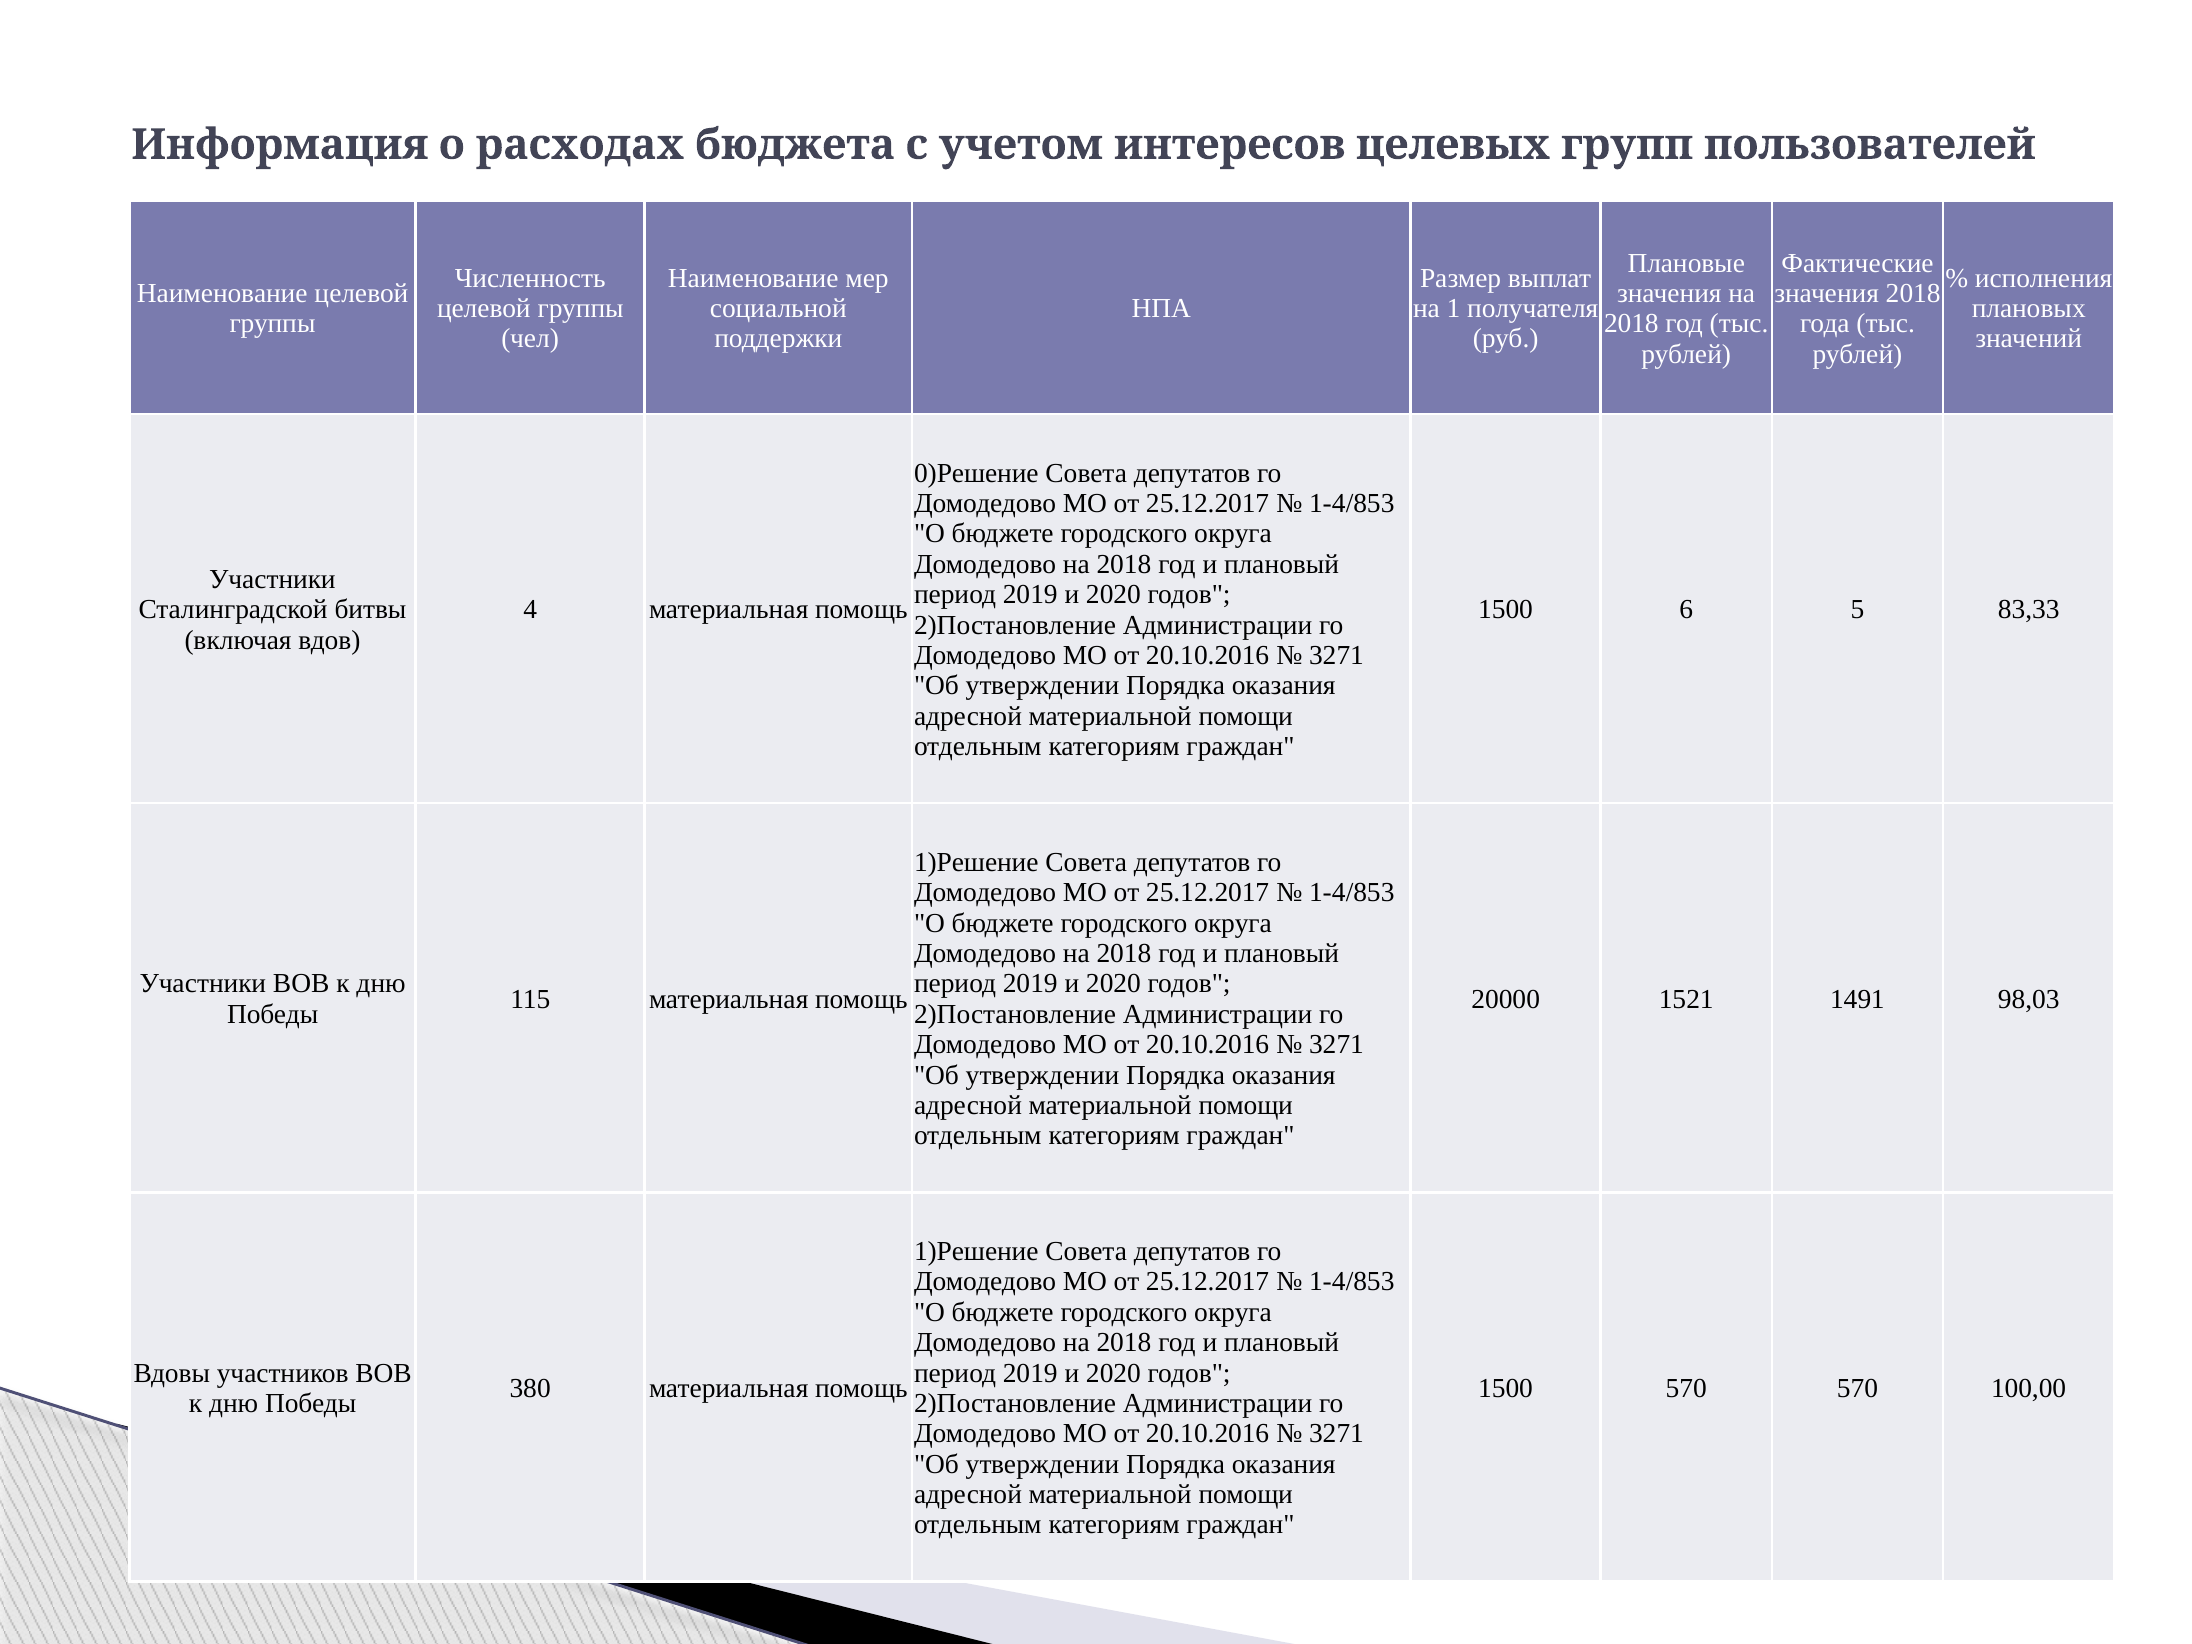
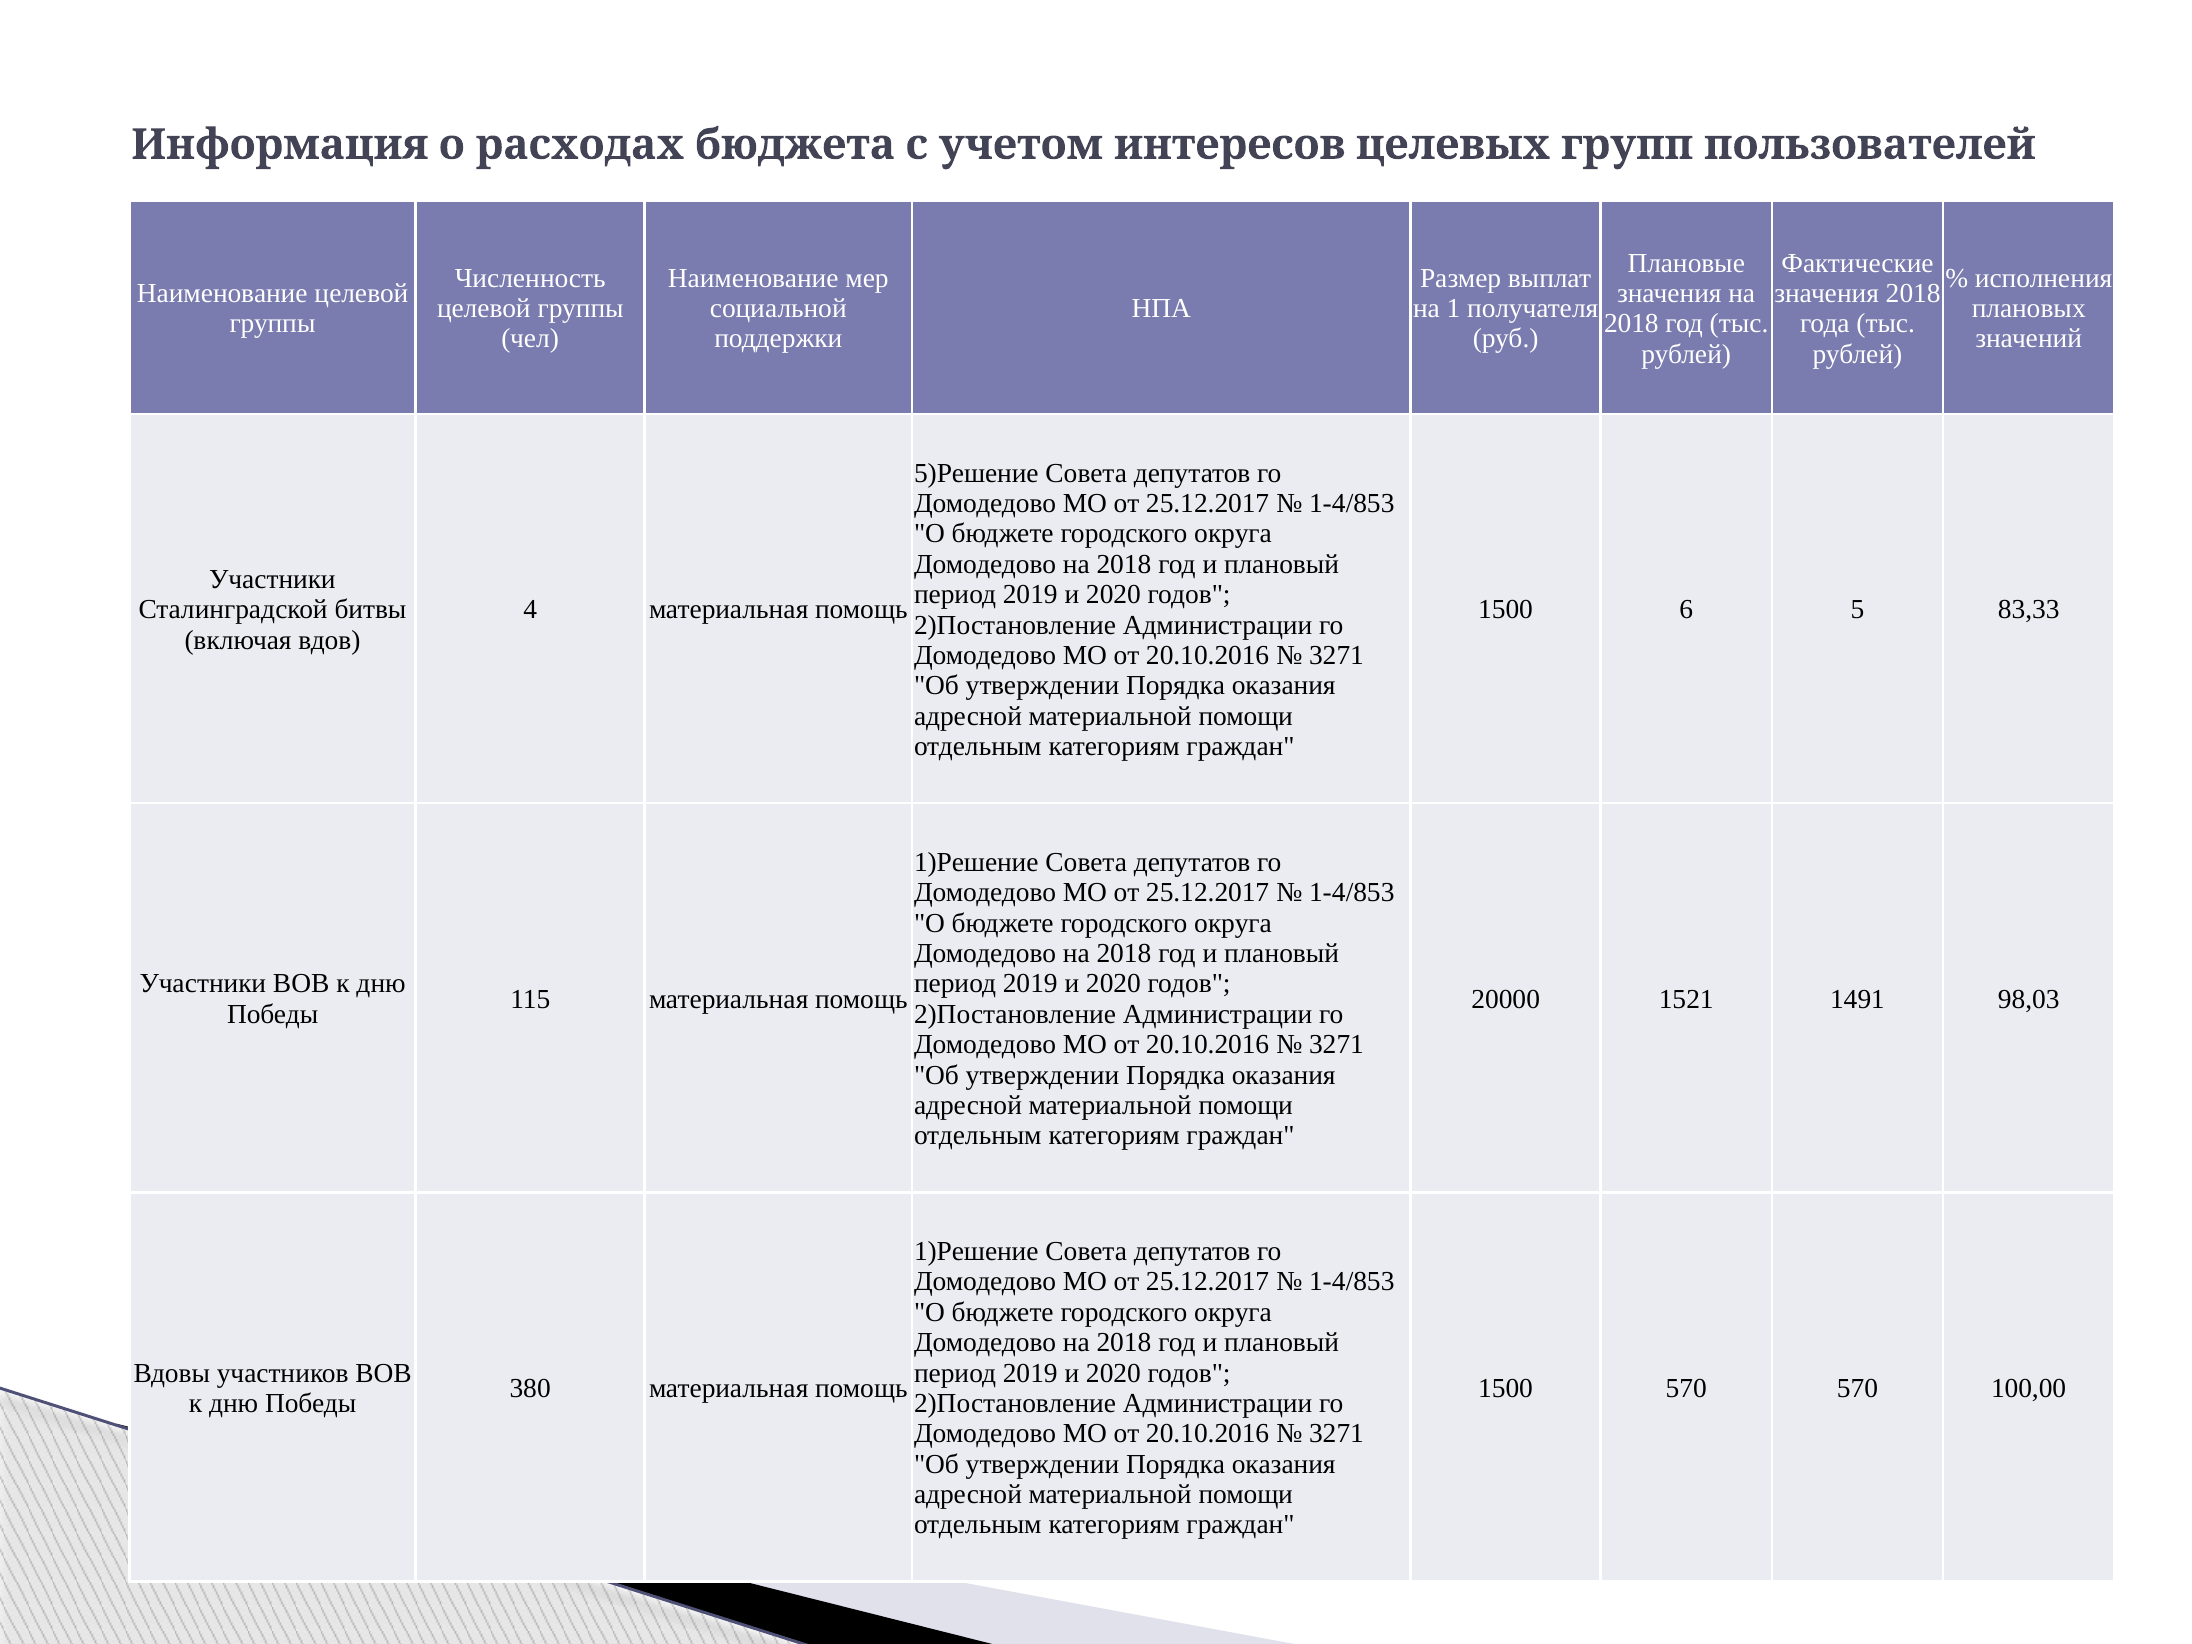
0)Решение: 0)Решение -> 5)Решение (976, 473)
